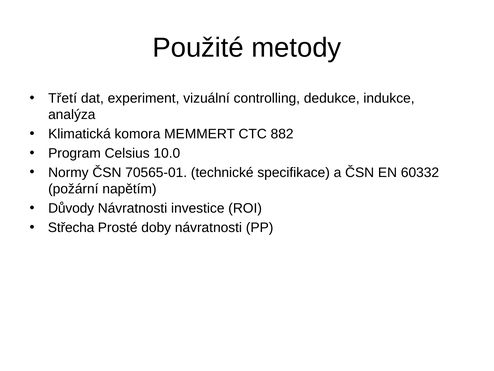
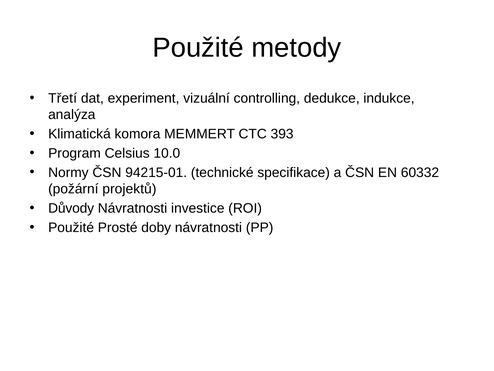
882: 882 -> 393 (282, 134)
70565-01: 70565-01 -> 94215-01 (156, 172)
napětím: napětím -> projektů (129, 189)
Střecha: Střecha -> Použité (71, 227)
